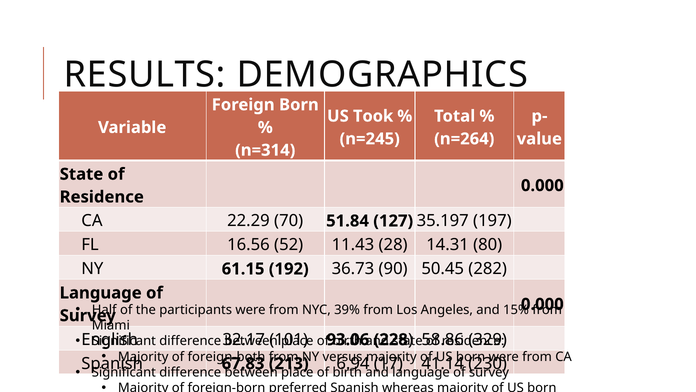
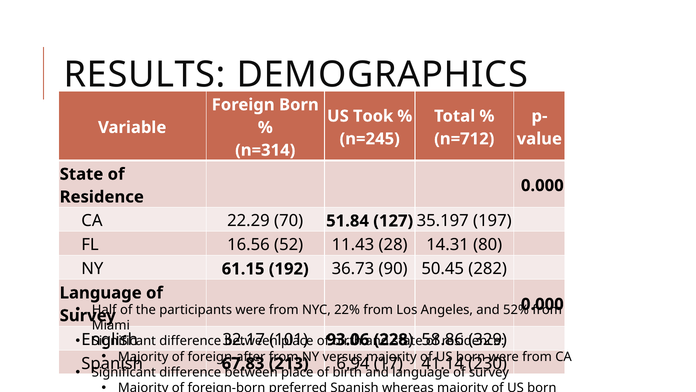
n=264: n=264 -> n=712 (464, 139)
39%: 39% -> 22% (347, 309)
15%: 15% -> 52% (516, 309)
foreign-both: foreign-both -> foreign-after (227, 356)
